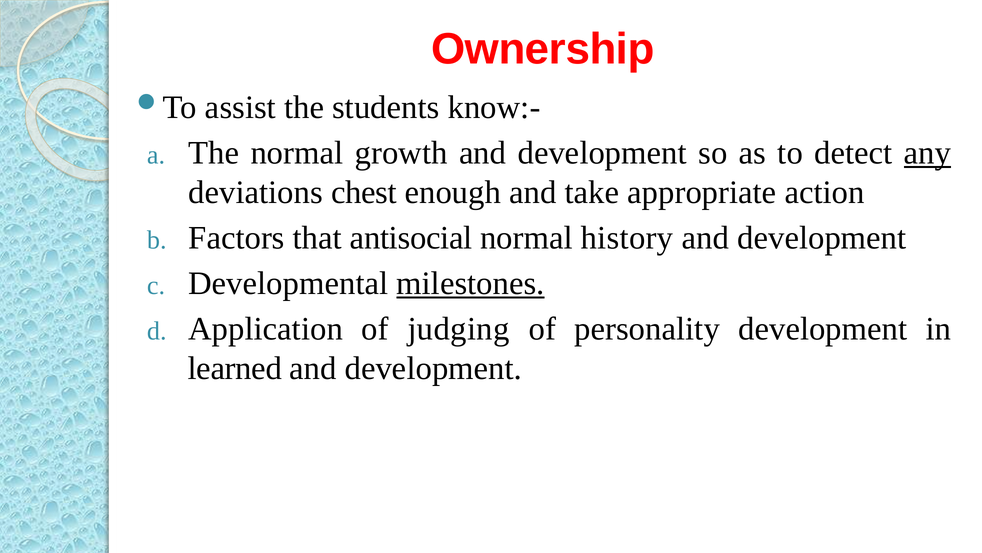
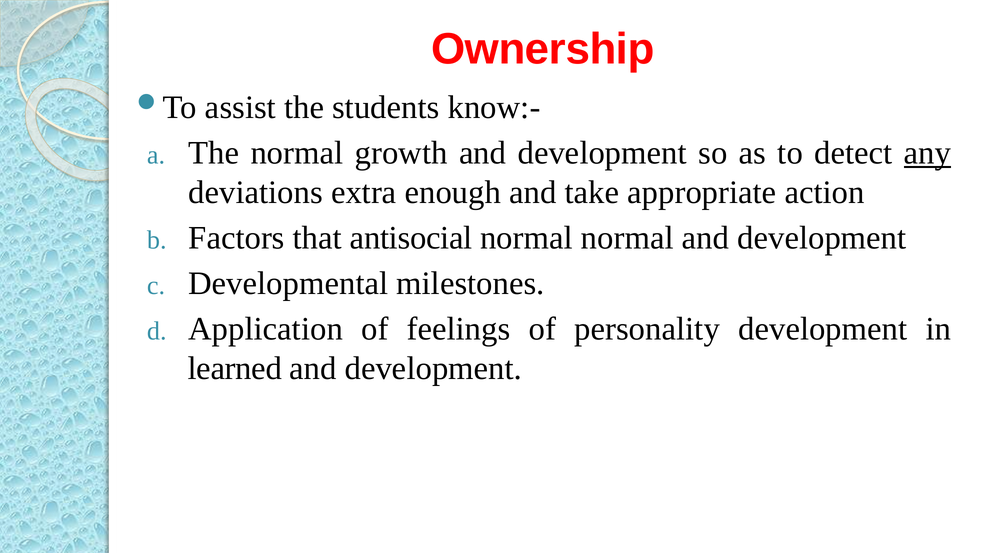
chest: chest -> extra (364, 192)
normal history: history -> normal (627, 238)
milestones underline: present -> none (471, 283)
judging: judging -> feelings (459, 329)
